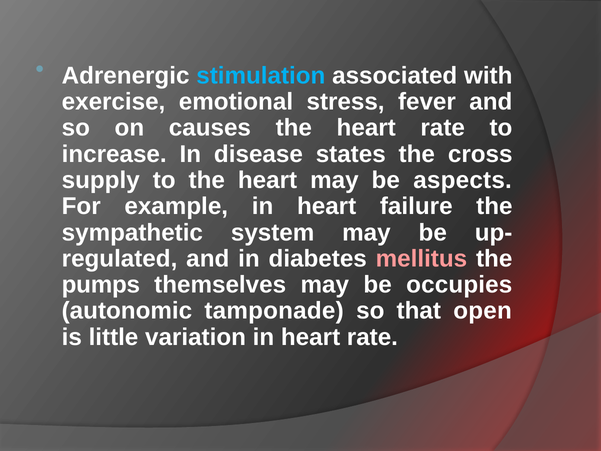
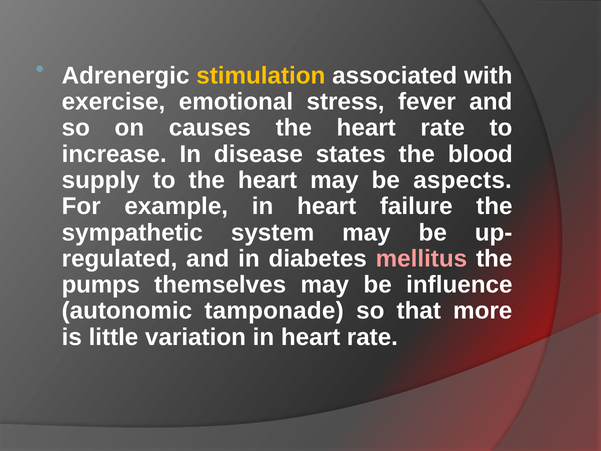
stimulation colour: light blue -> yellow (261, 76)
cross: cross -> blood (480, 154)
occupies: occupies -> influence (459, 285)
open: open -> more (483, 311)
